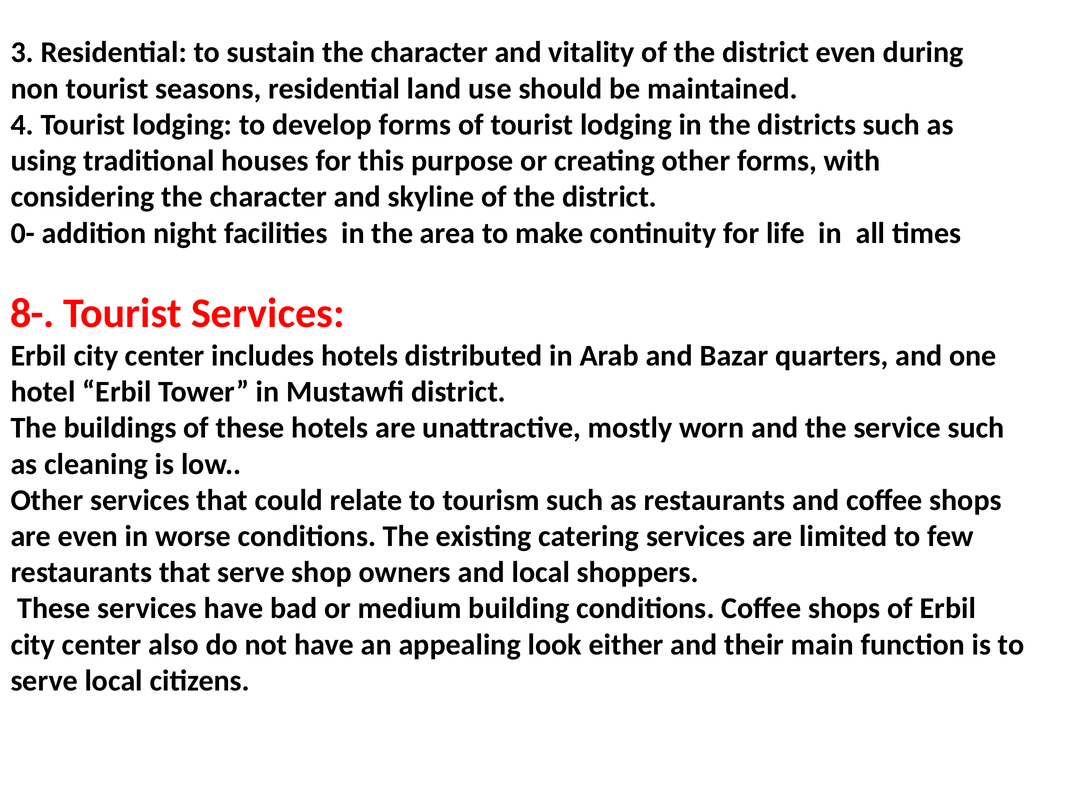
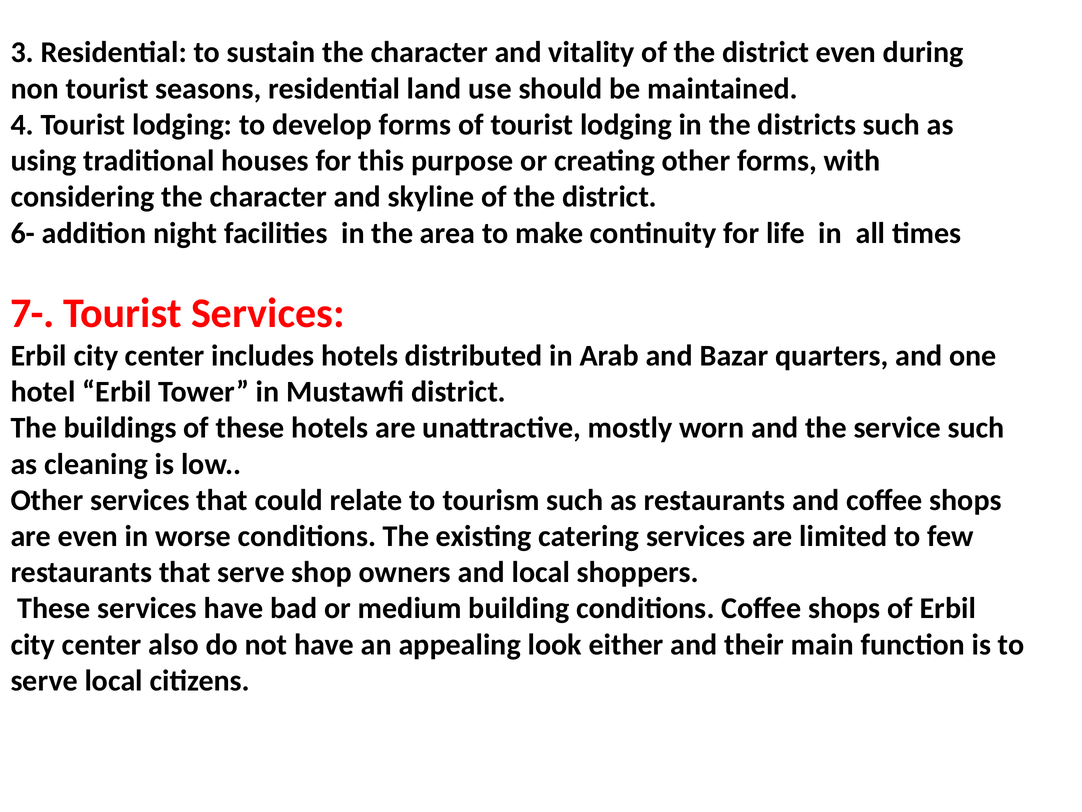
0-: 0- -> 6- (23, 233)
8-: 8- -> 7- (32, 313)
